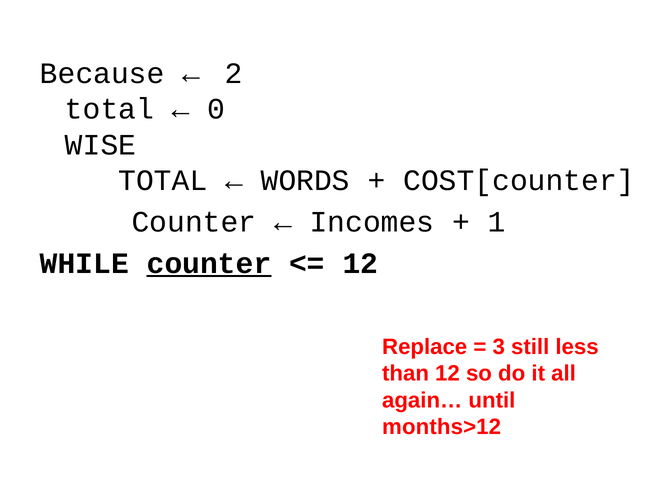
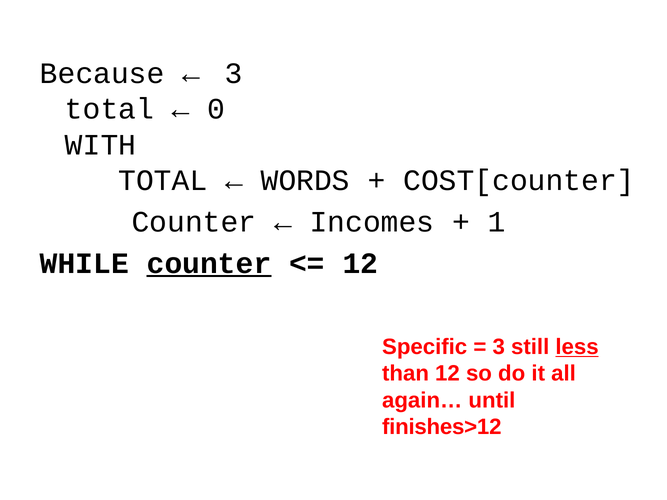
2: 2 -> 3 (234, 74)
WISE: WISE -> WITH (101, 145)
Replace: Replace -> Specific (425, 347)
less underline: none -> present (577, 347)
months>12: months>12 -> finishes>12 (442, 427)
